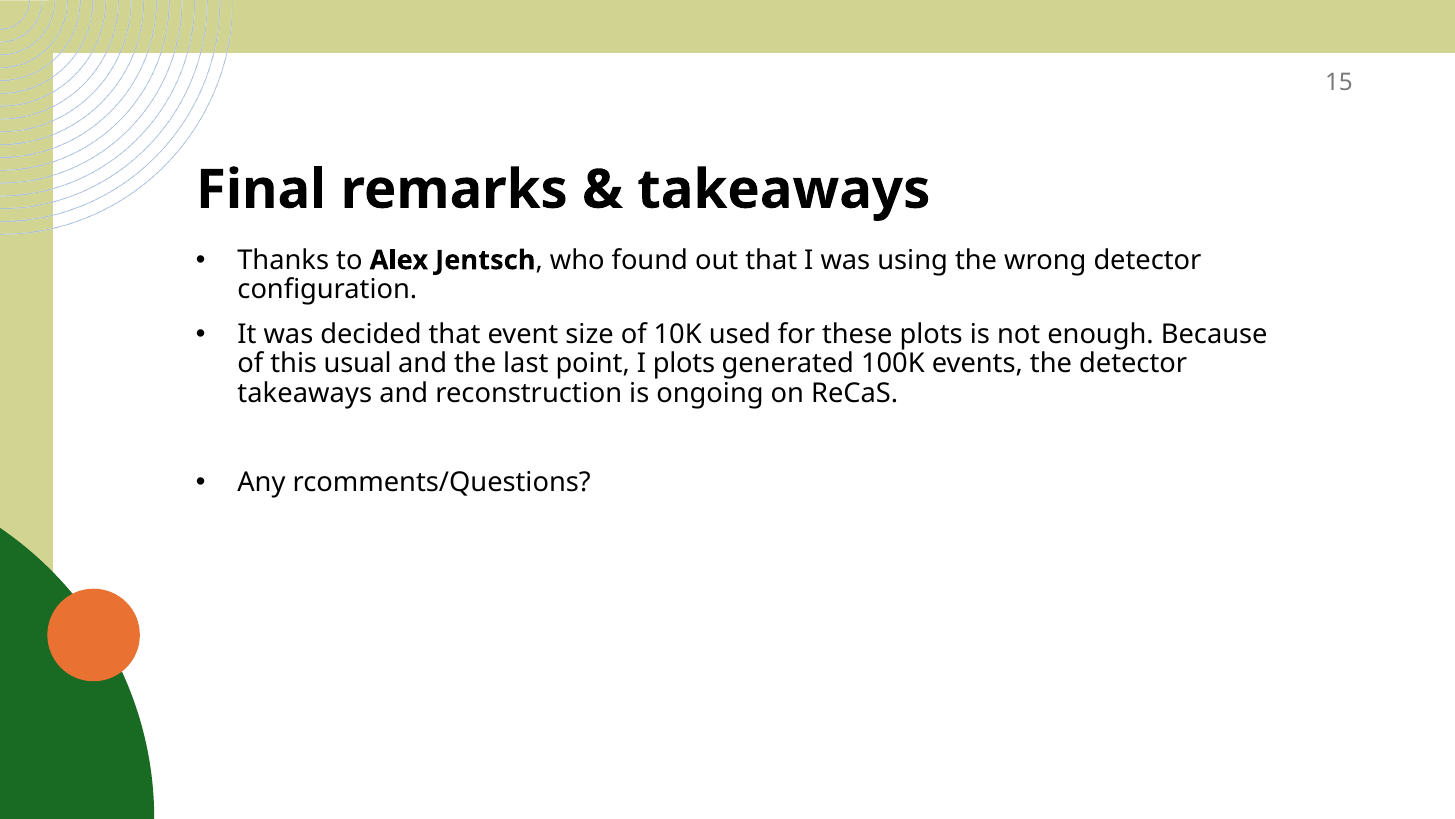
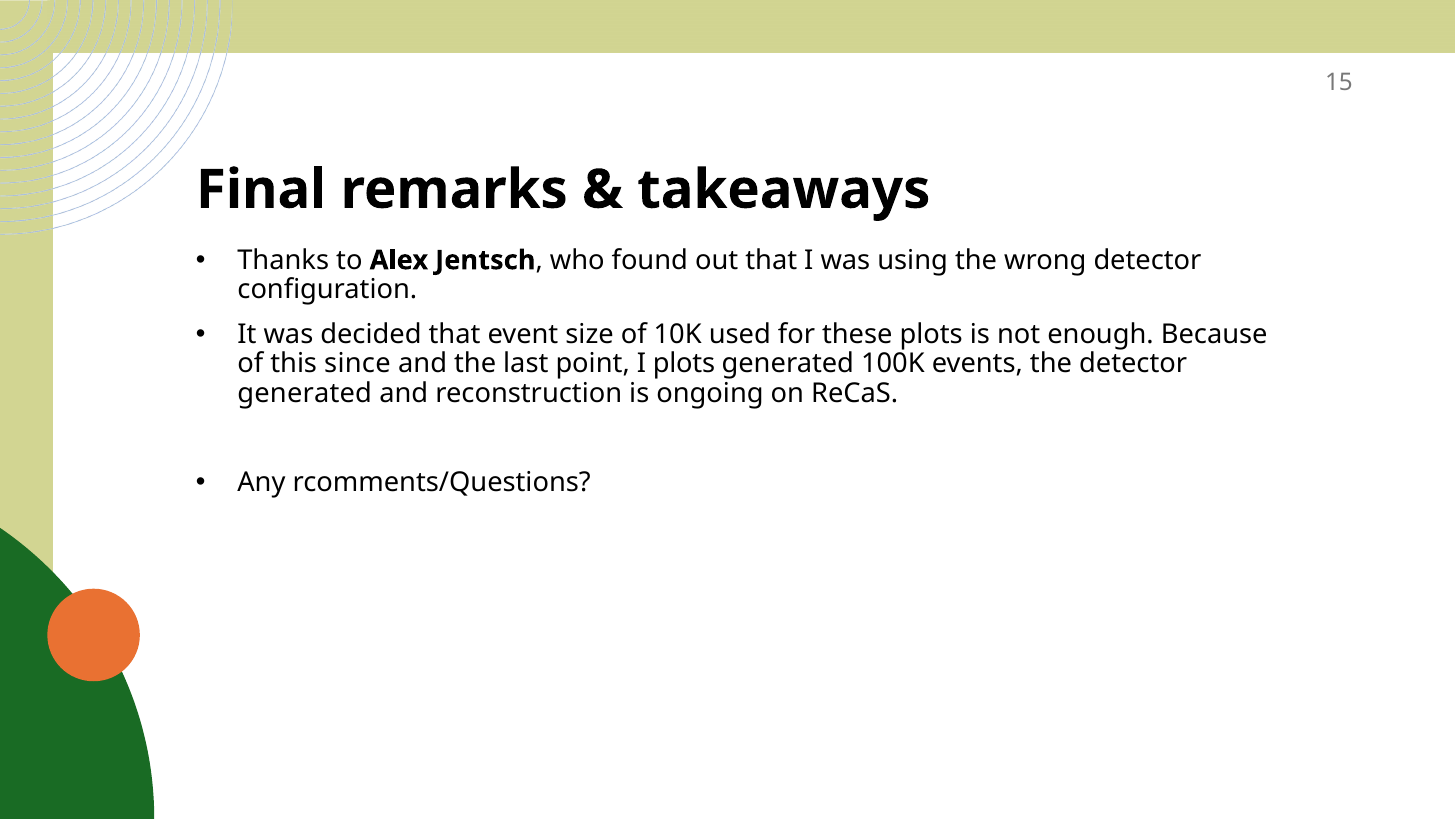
usual: usual -> since (357, 364)
takeaways: takeaways -> generated (305, 393)
